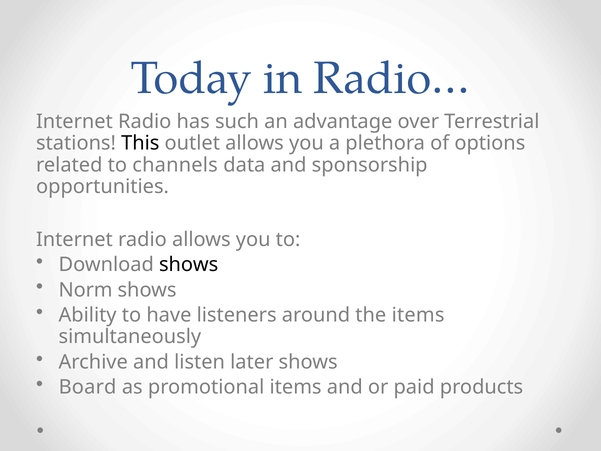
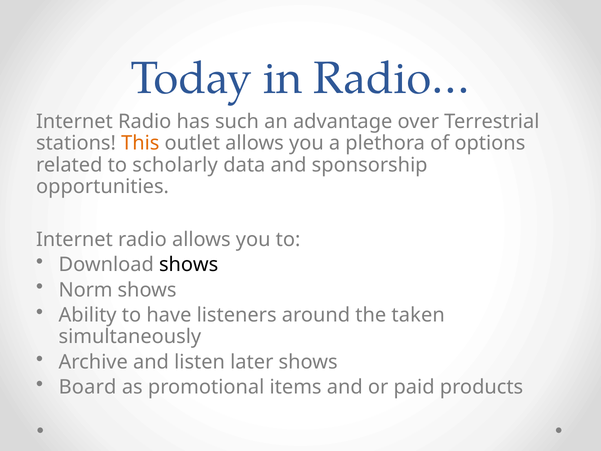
This colour: black -> orange (140, 143)
channels: channels -> scholarly (175, 165)
the items: items -> taken (418, 315)
